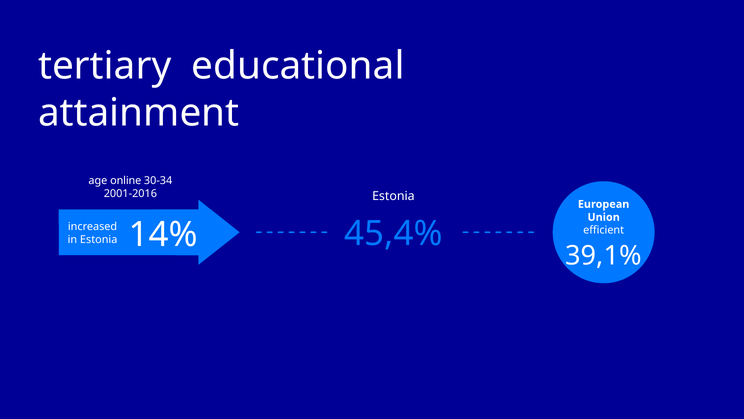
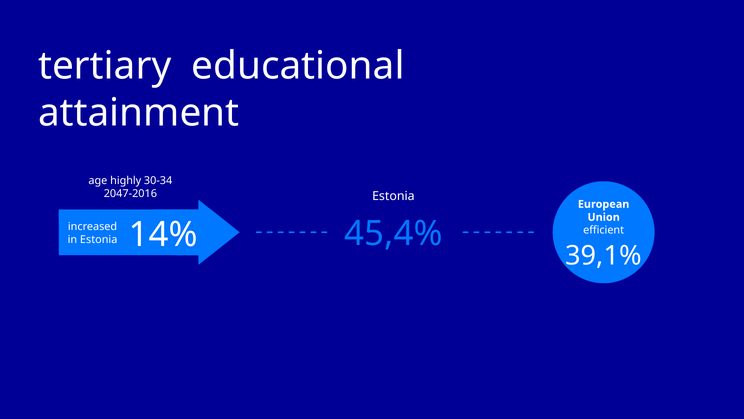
online: online -> highly (126, 180)
2001-2016: 2001-2016 -> 2047-2016 (130, 193)
